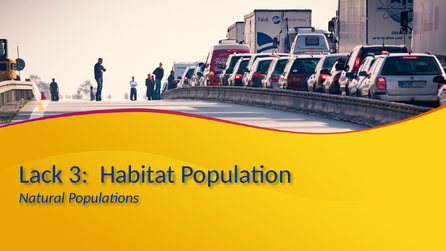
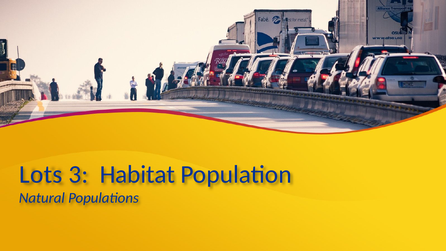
Lack: Lack -> Lots (41, 174)
